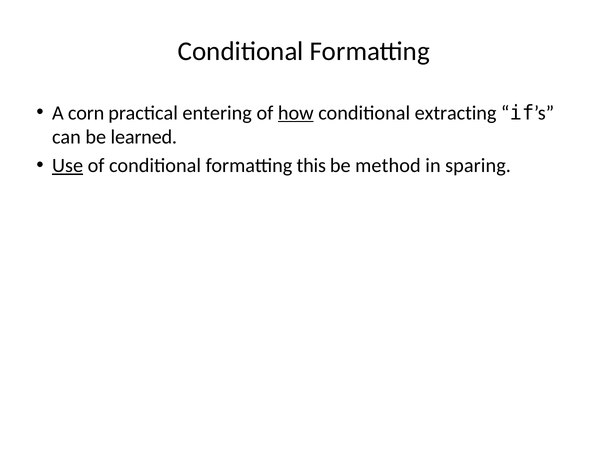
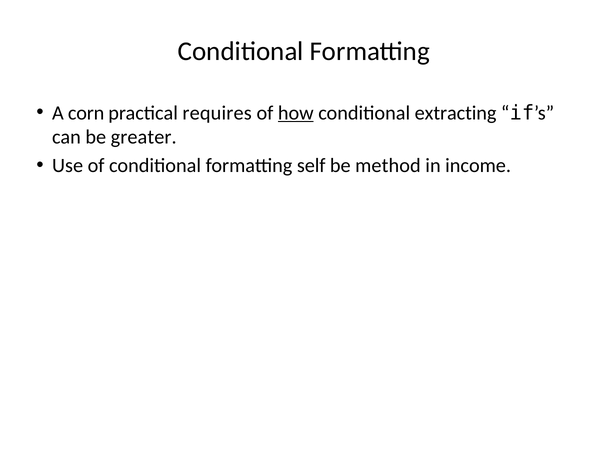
entering: entering -> requires (217, 113)
learned: learned -> greater (144, 137)
Use underline: present -> none (68, 166)
this: this -> self (311, 166)
sparing: sparing -> income (478, 166)
